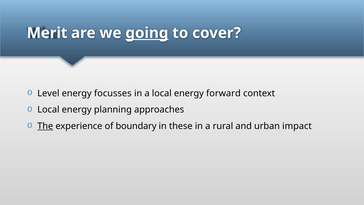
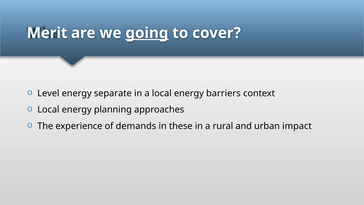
focusses: focusses -> separate (113, 93)
forward: forward -> barriers (223, 93)
The underline: present -> none (45, 126)
boundary: boundary -> demands (136, 126)
